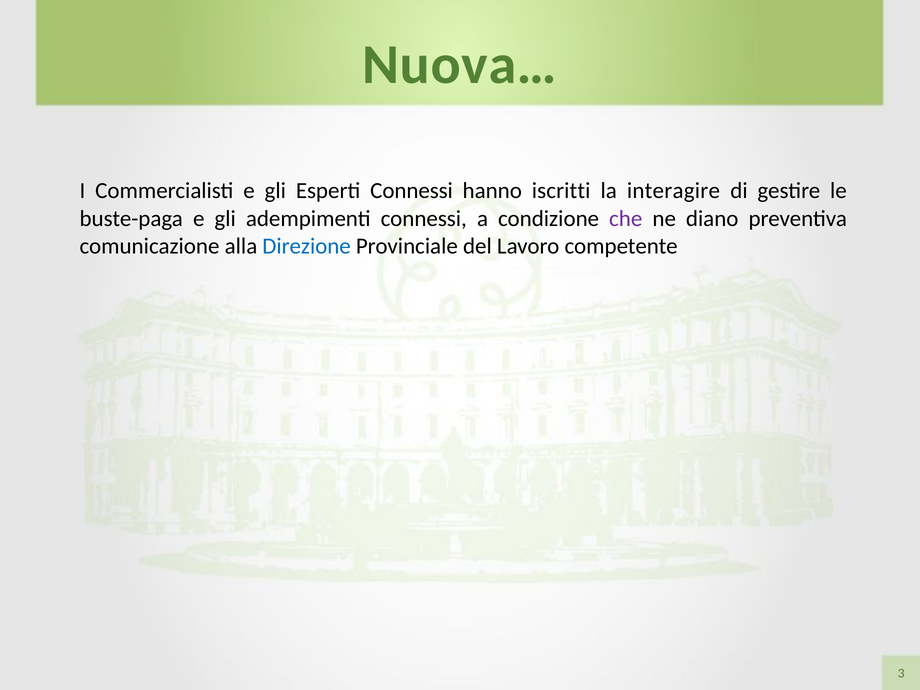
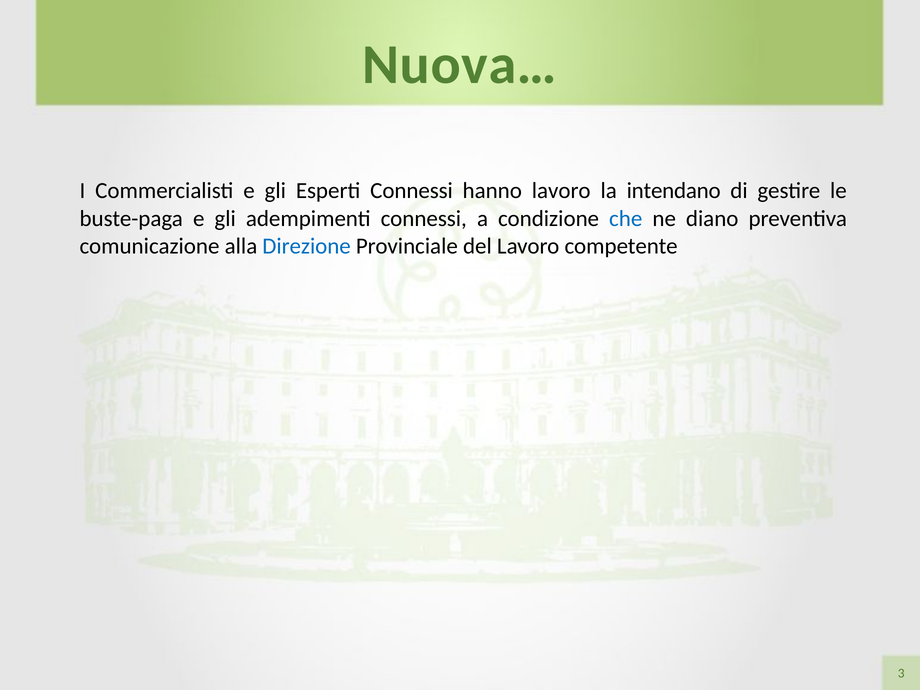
hanno iscritti: iscritti -> lavoro (561, 191)
interagire: interagire -> intendano (674, 191)
che colour: purple -> blue (626, 218)
